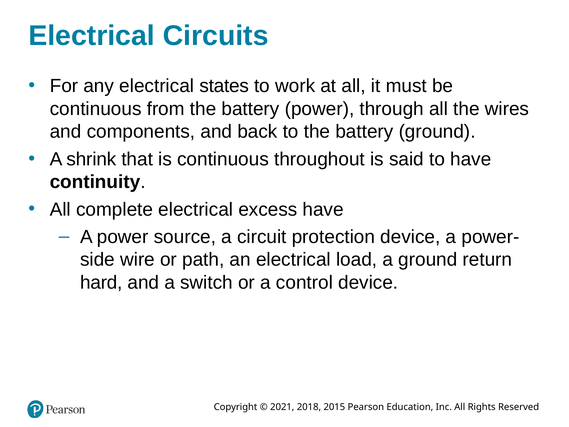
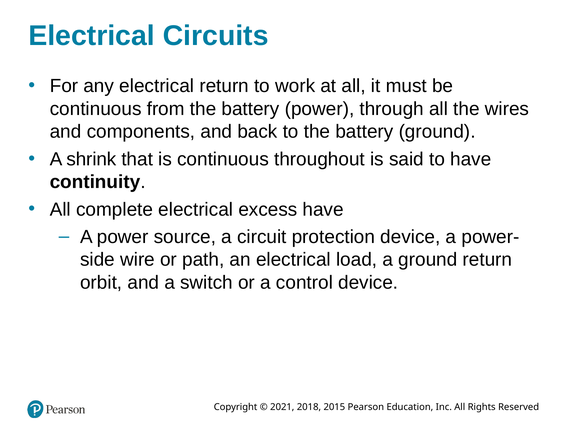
electrical states: states -> return (224, 86)
hard: hard -> orbit (101, 282)
